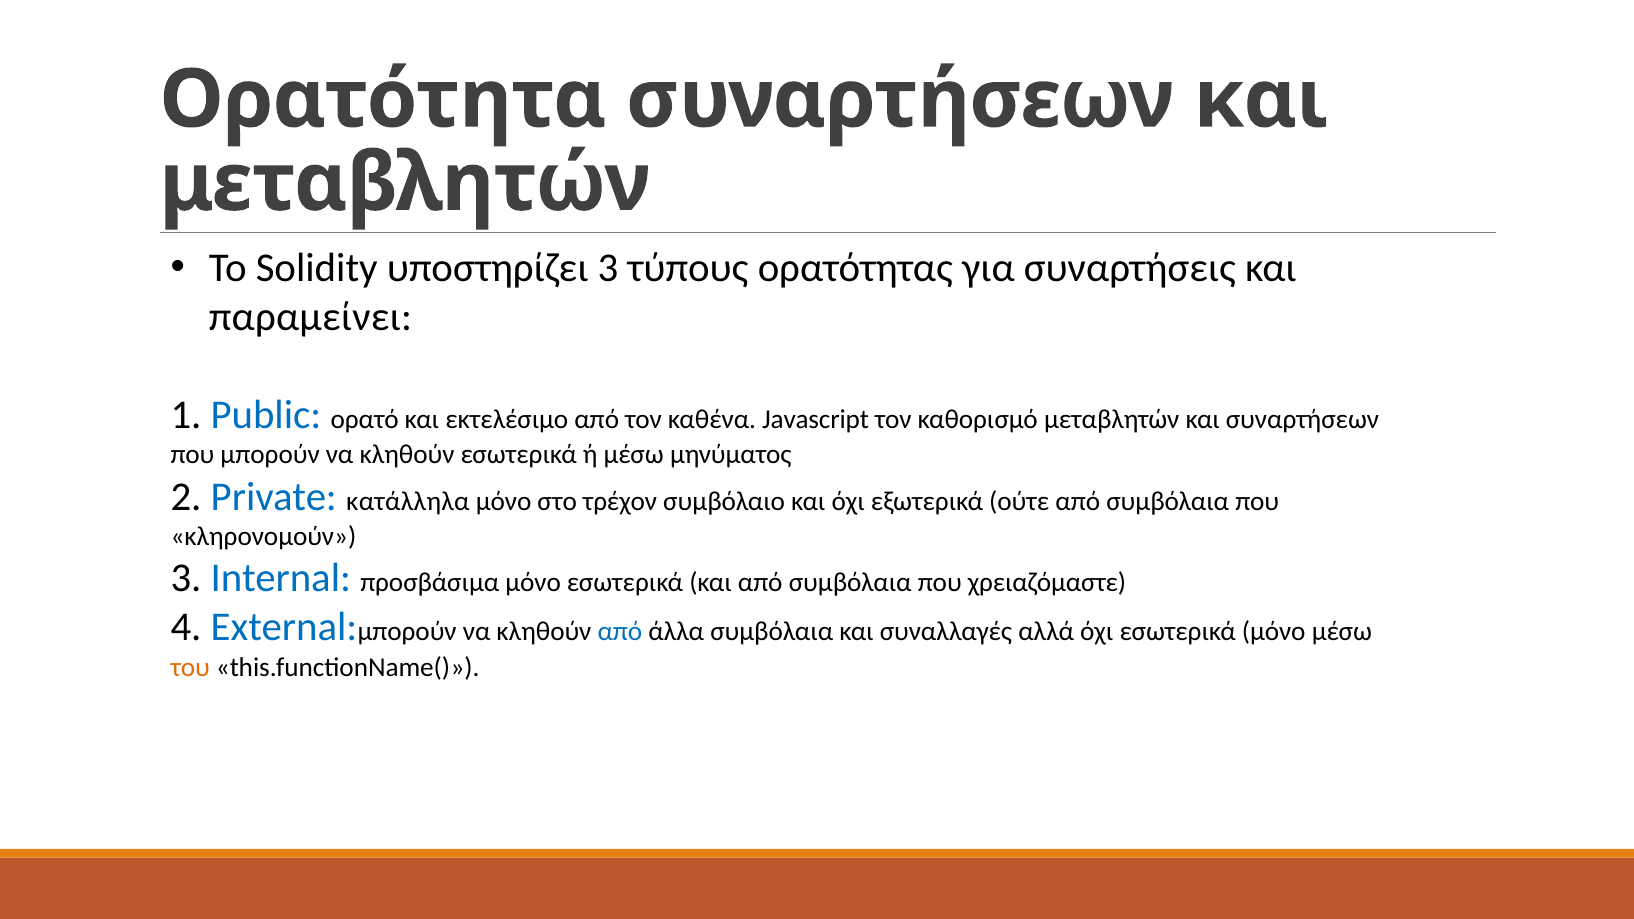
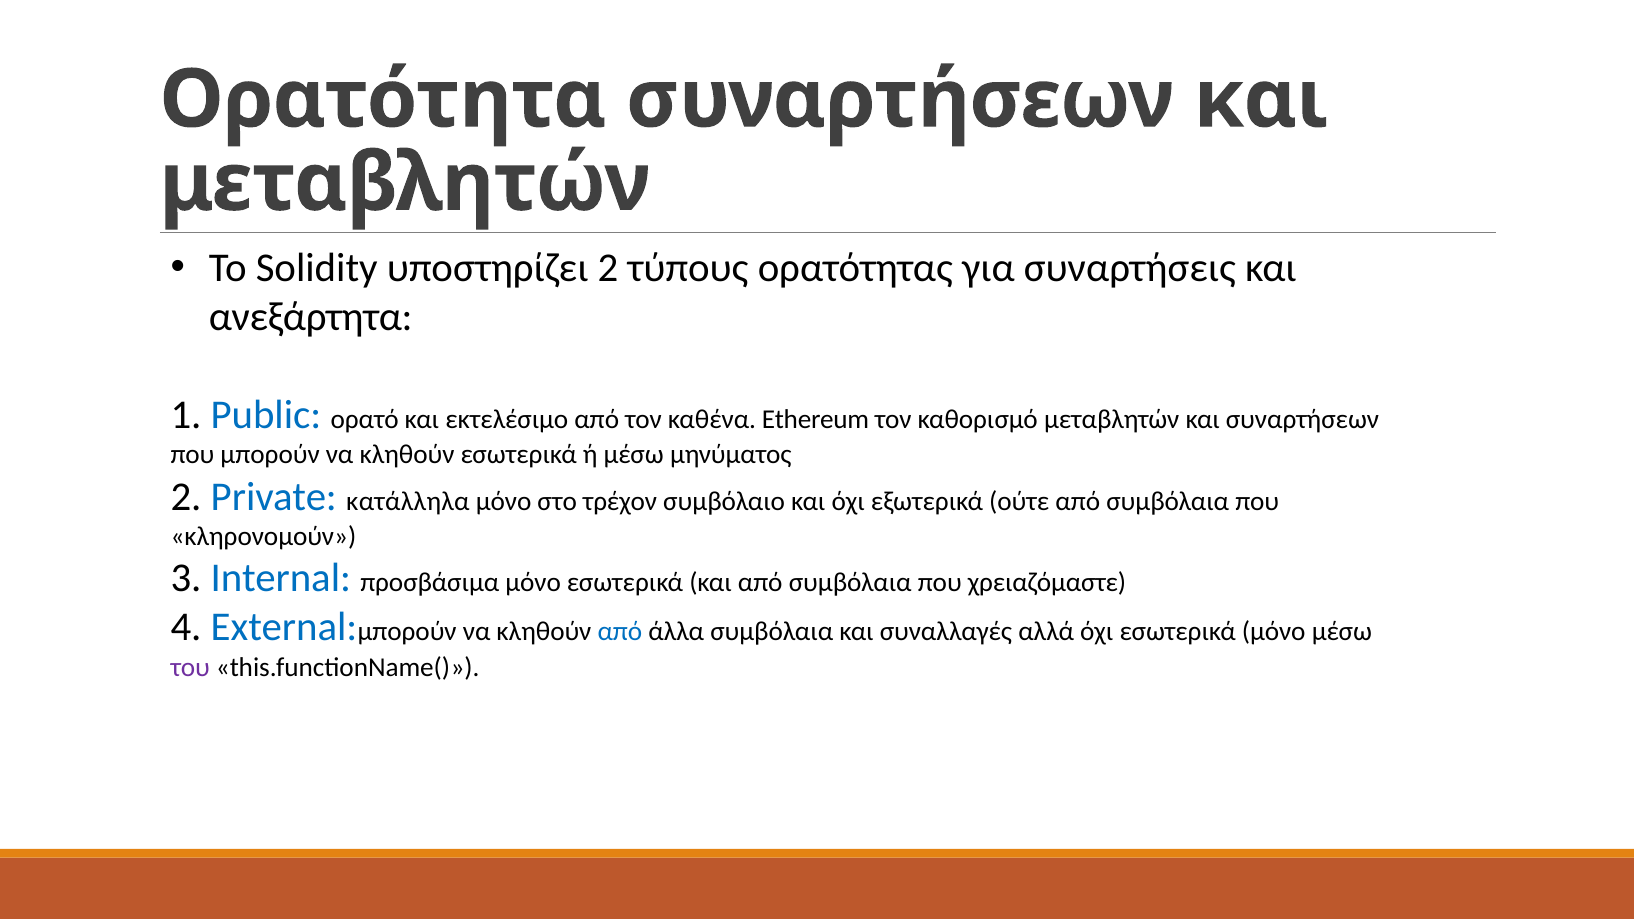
υποστηρίζει 3: 3 -> 2 (608, 268)
παραμείνει: παραμείνει -> ανεξάρτητα (311, 317)
Javascript: Javascript -> Ethereum (816, 420)
του colour: orange -> purple (190, 667)
